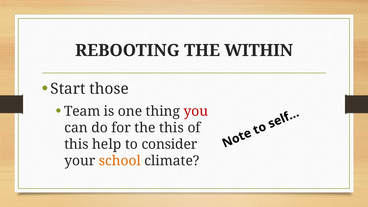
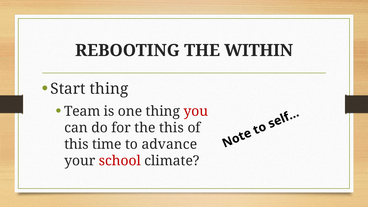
Start those: those -> thing (109, 89)
help: help -> time (107, 144)
consider: consider -> advance (169, 144)
school colour: orange -> red (120, 161)
